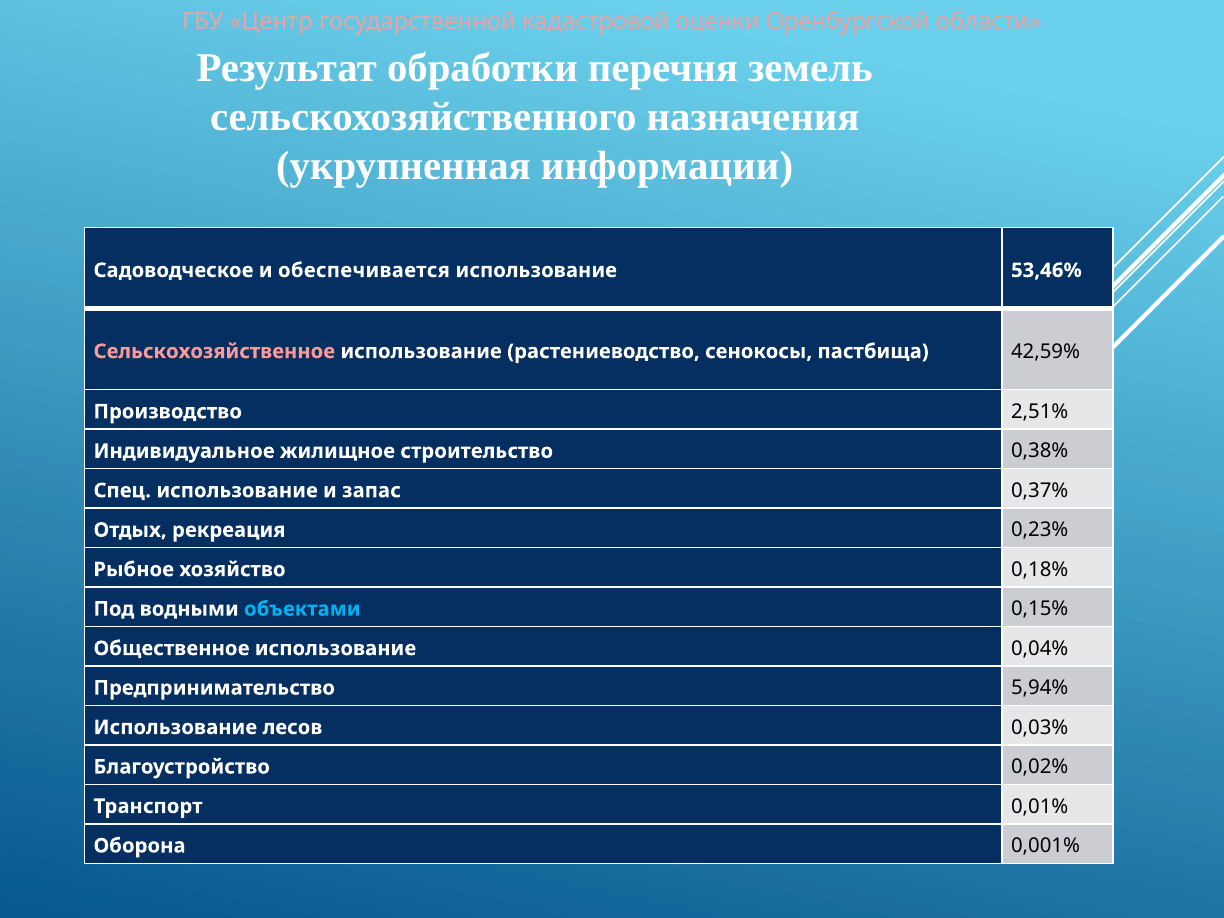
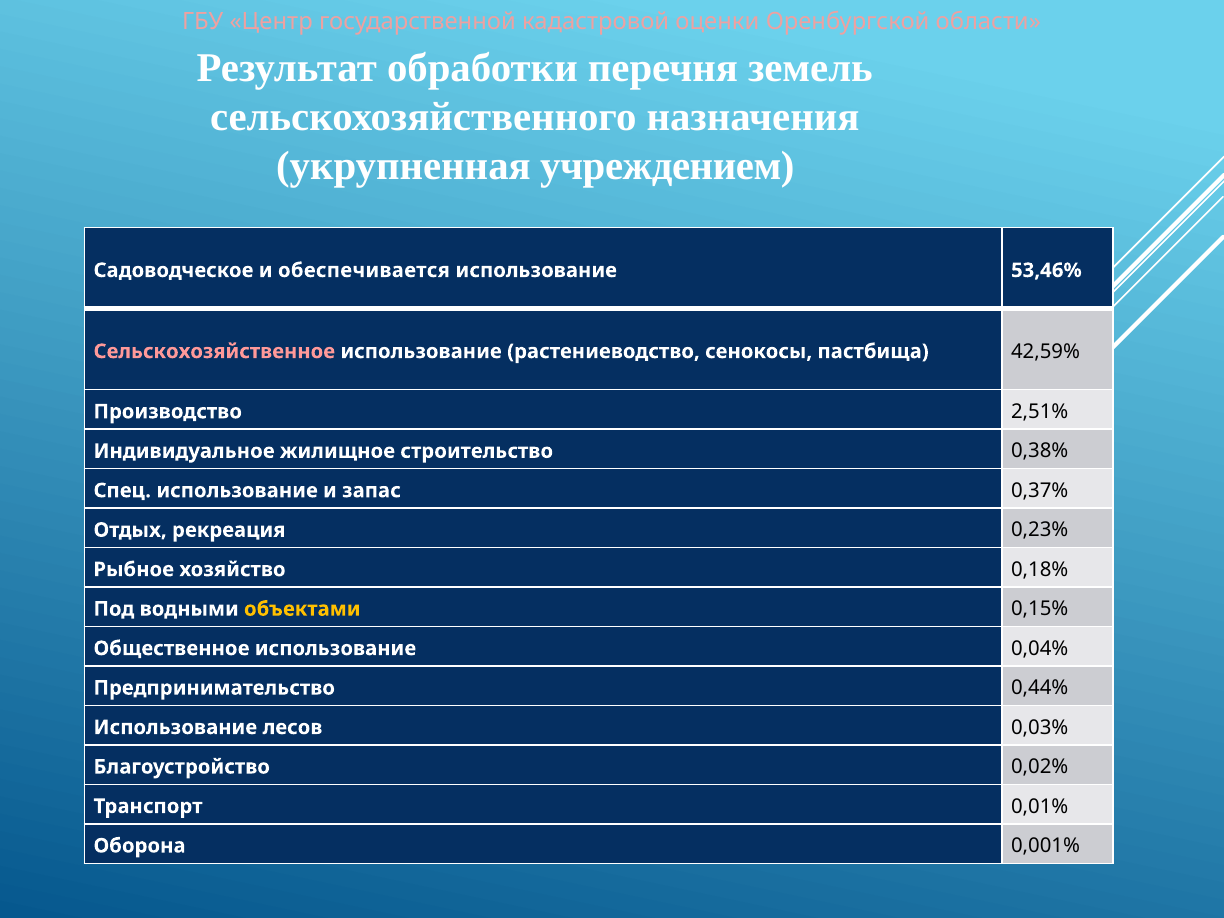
информации: информации -> учреждением (667, 166)
объектами colour: light blue -> yellow (302, 609)
5,94%: 5,94% -> 0,44% (1040, 688)
